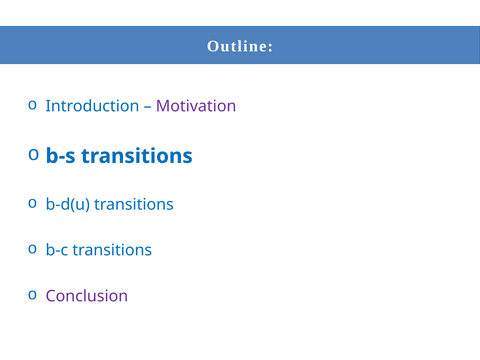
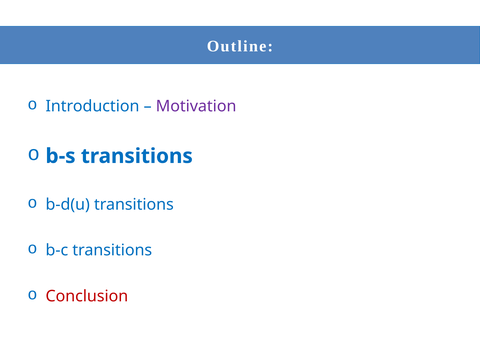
Conclusion colour: purple -> red (87, 296)
